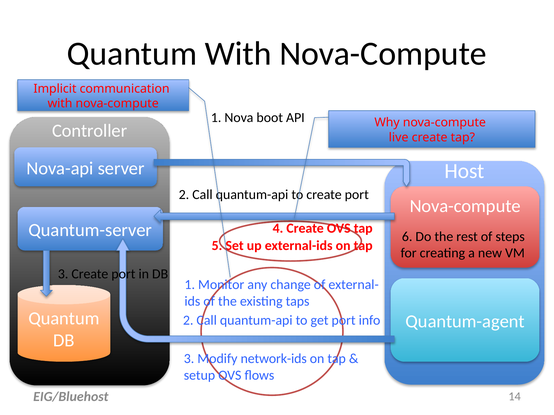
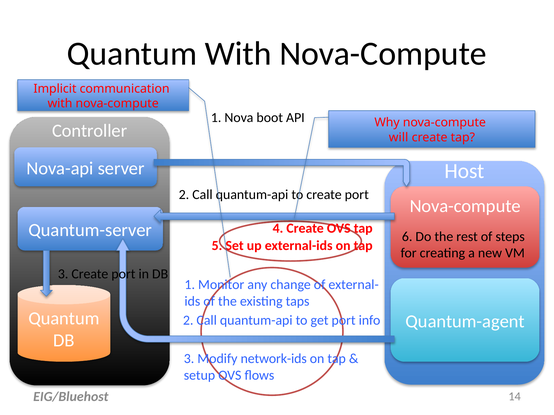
live: live -> will (399, 137)
